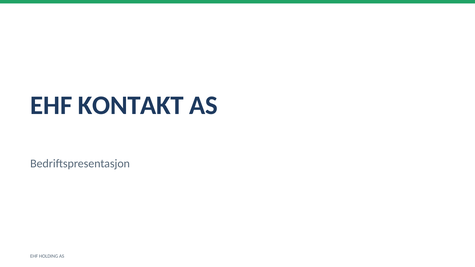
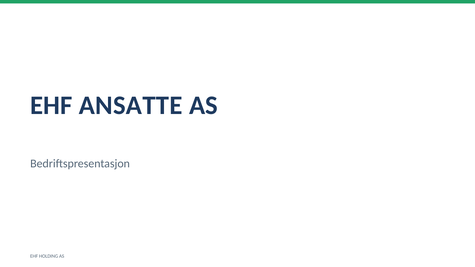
KONTAKT: KONTAKT -> ANSATTE (131, 105)
